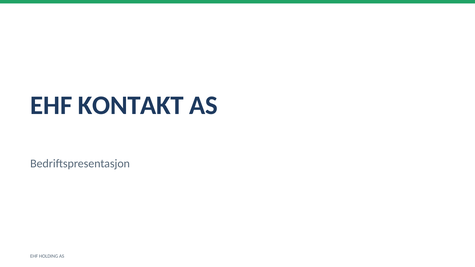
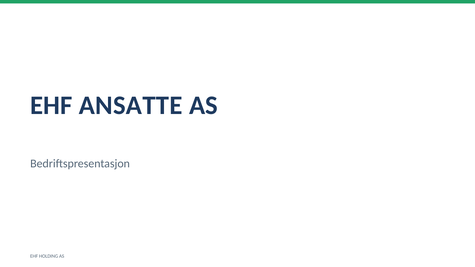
KONTAKT: KONTAKT -> ANSATTE (131, 105)
